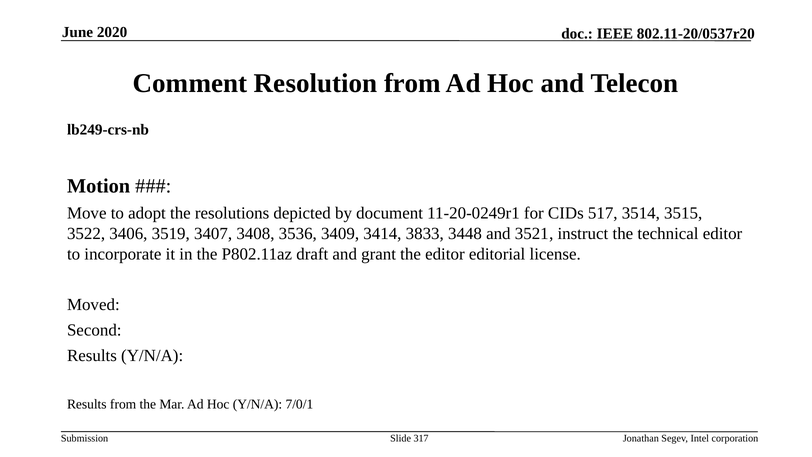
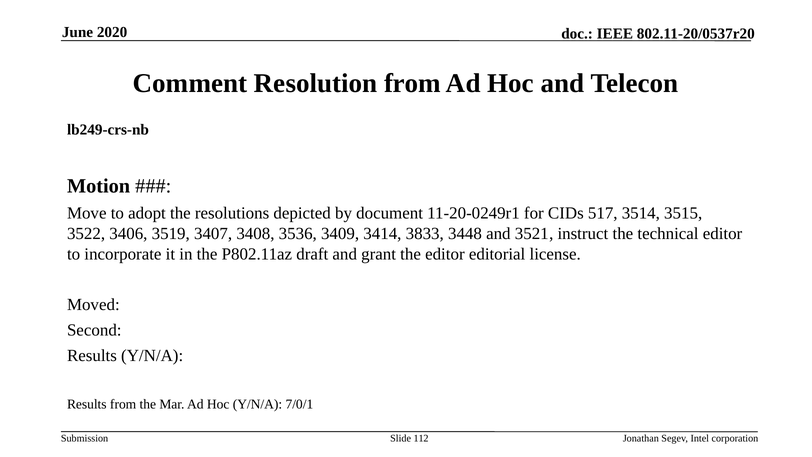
317: 317 -> 112 (421, 438)
